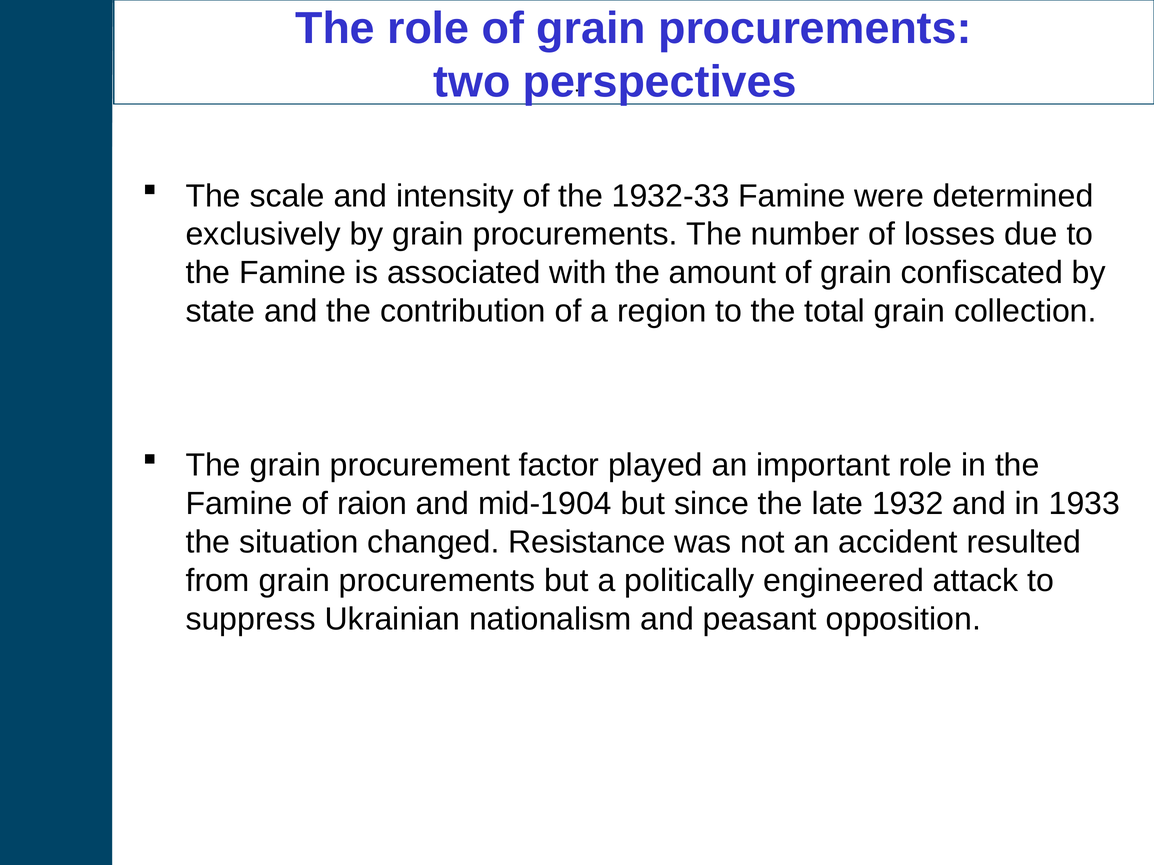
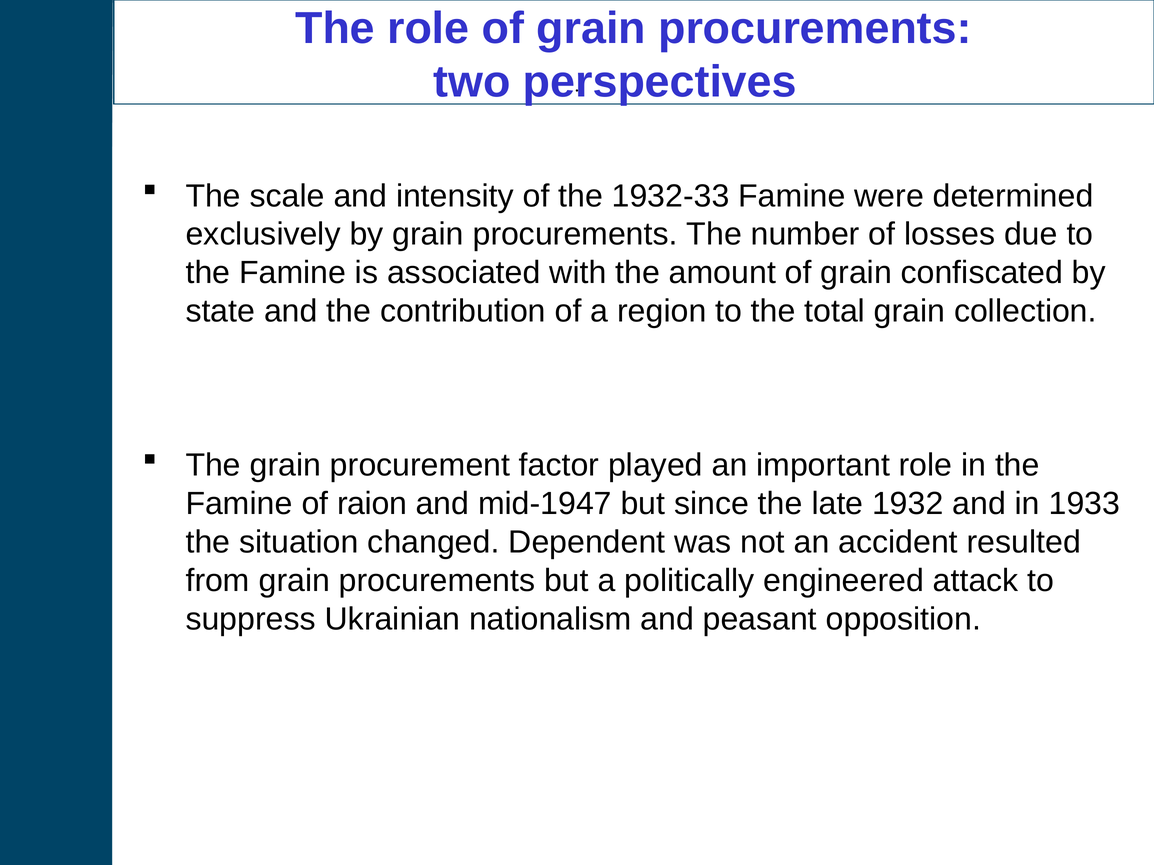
mid-1904: mid-1904 -> mid-1947 (545, 504)
Resistance: Resistance -> Dependent (587, 542)
